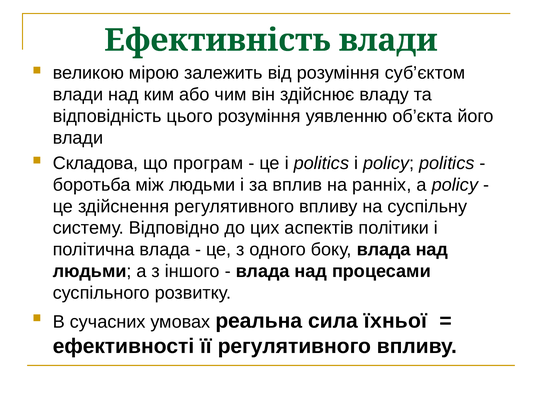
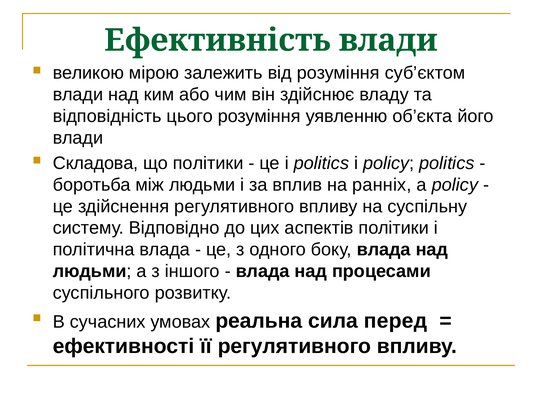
програм: програм -> політики (208, 163)
їхньої: їхньої -> перед (396, 321)
